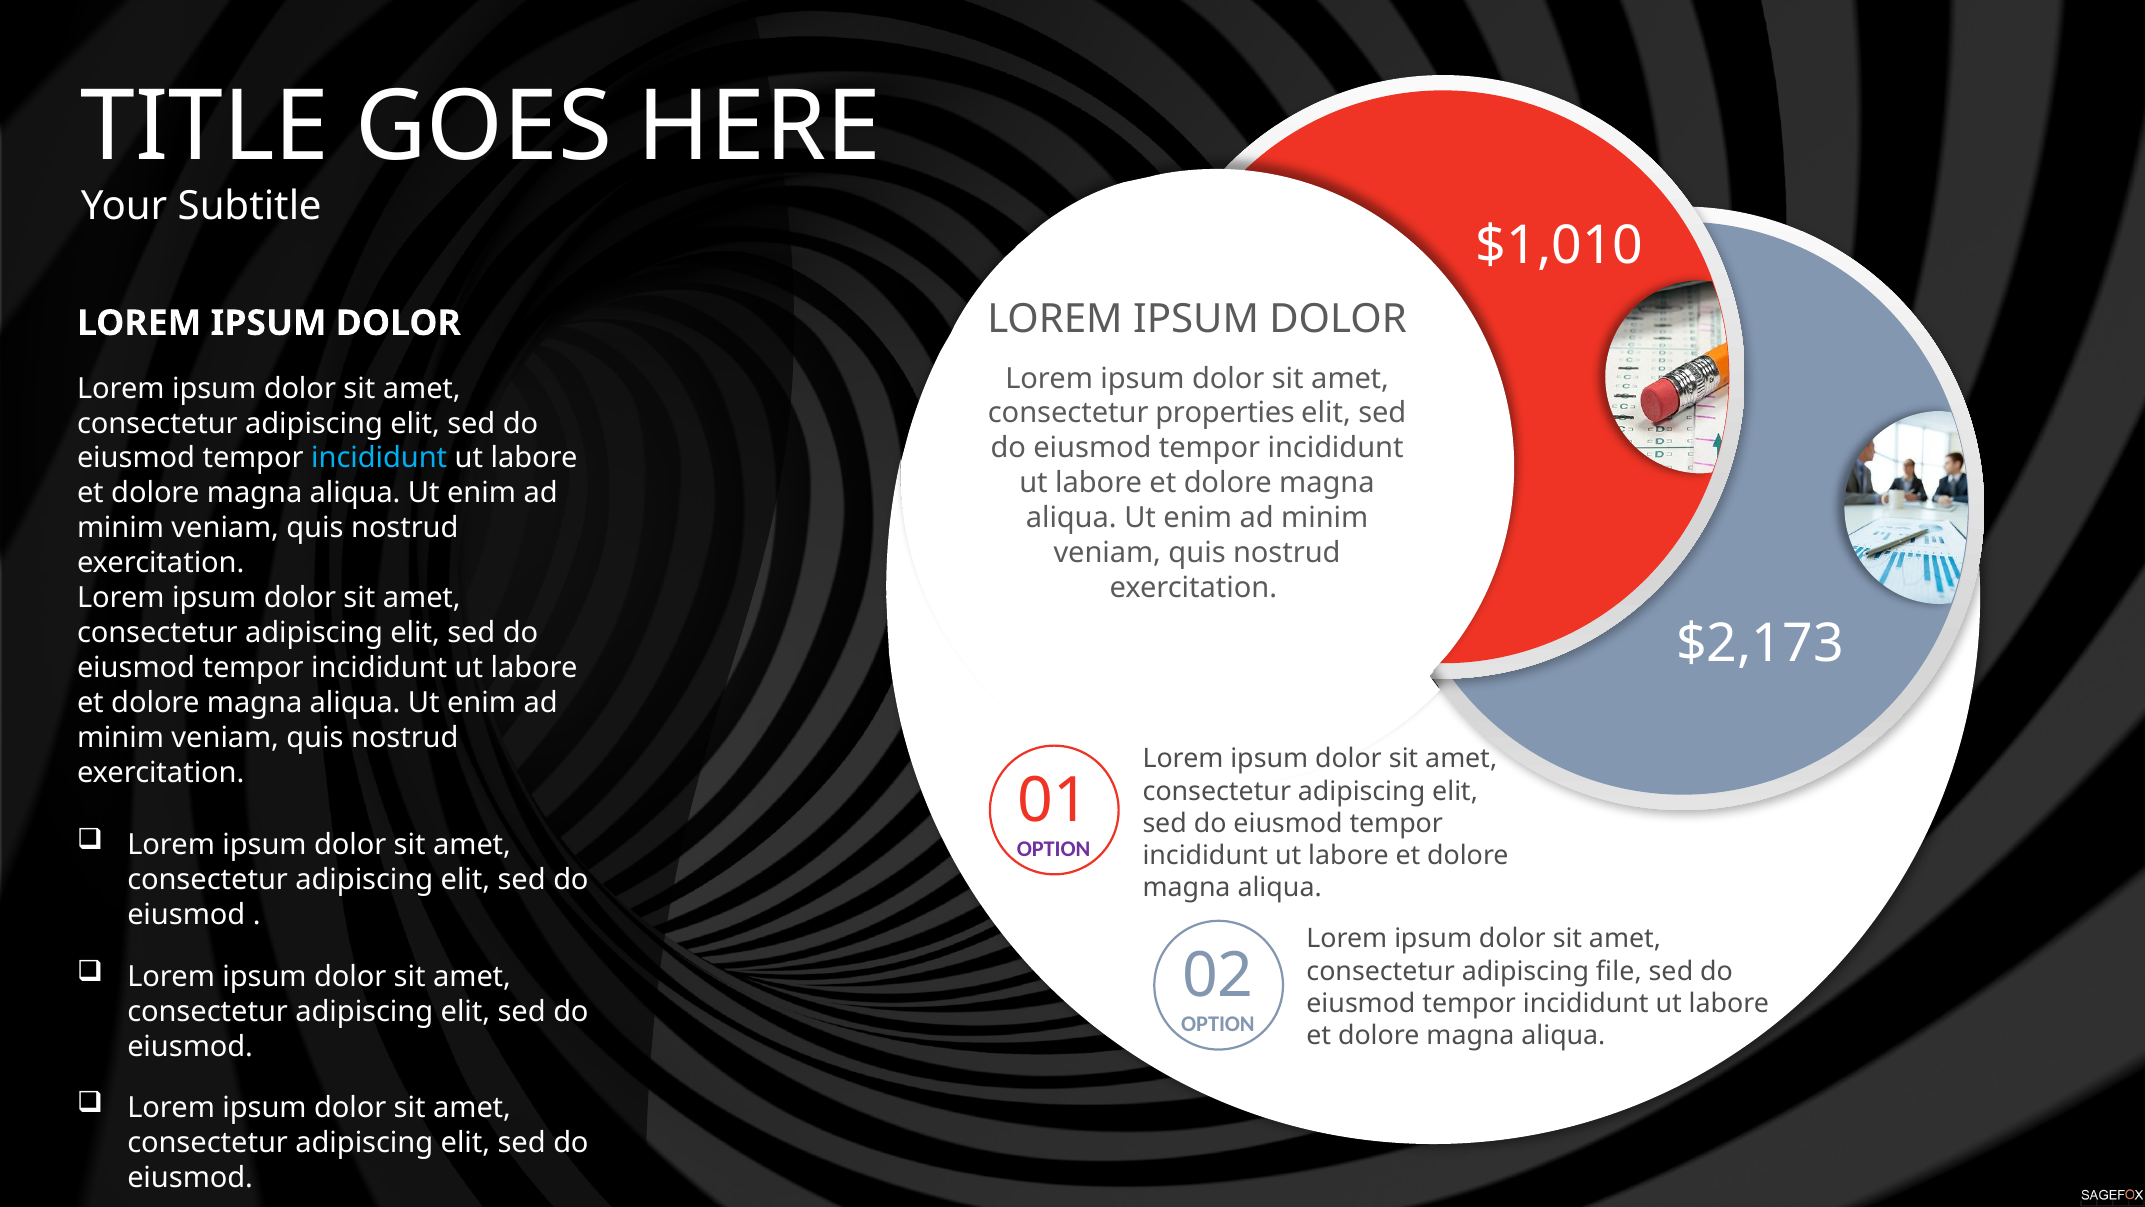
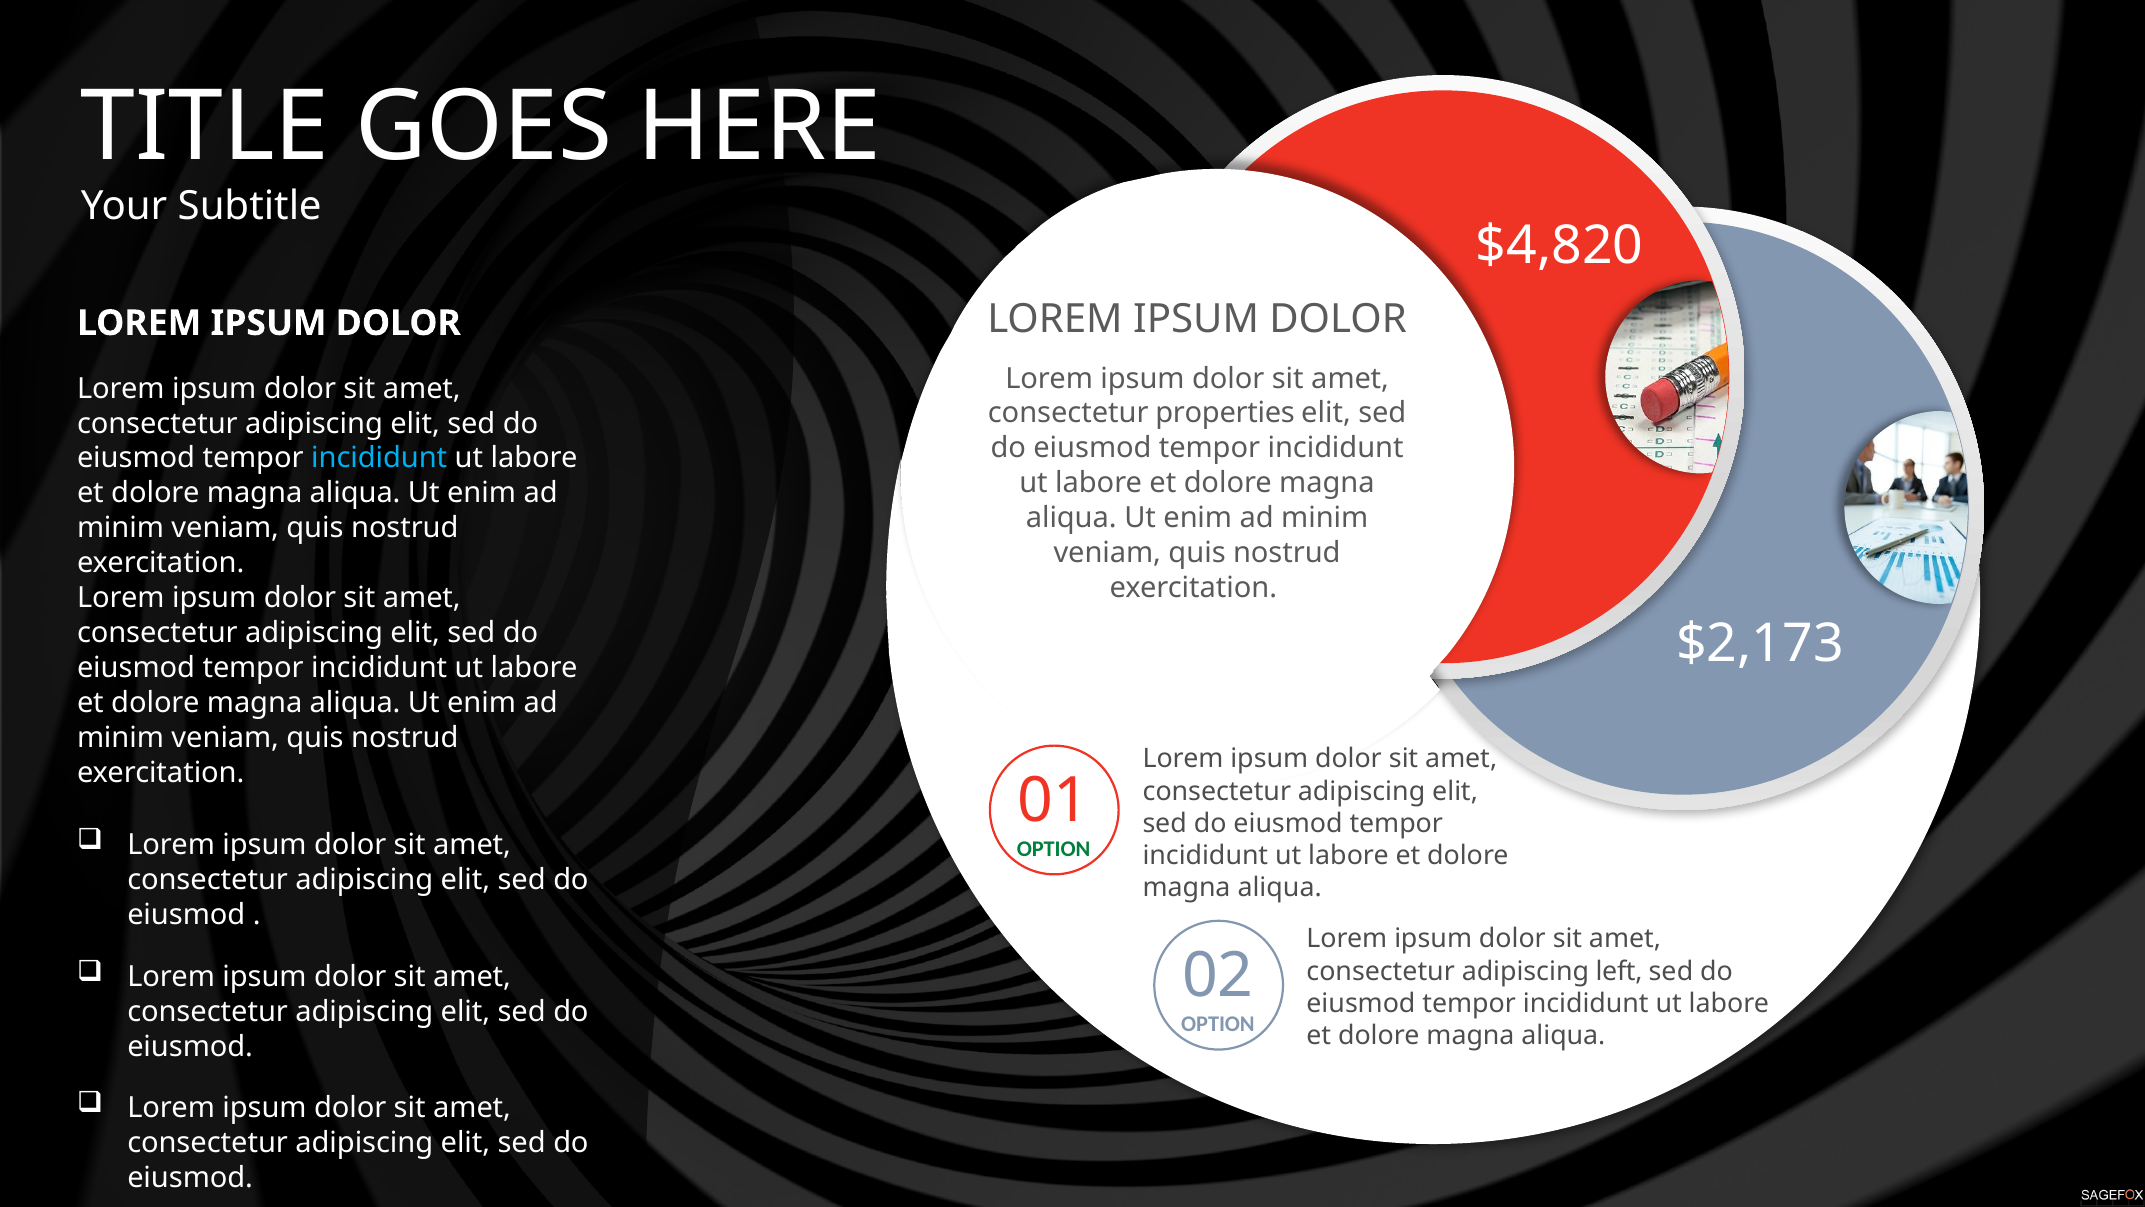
$1,010: $1,010 -> $4,820 (1560, 246)
OPTION colour: purple -> green (1054, 848)
file: file -> left (1619, 971)
